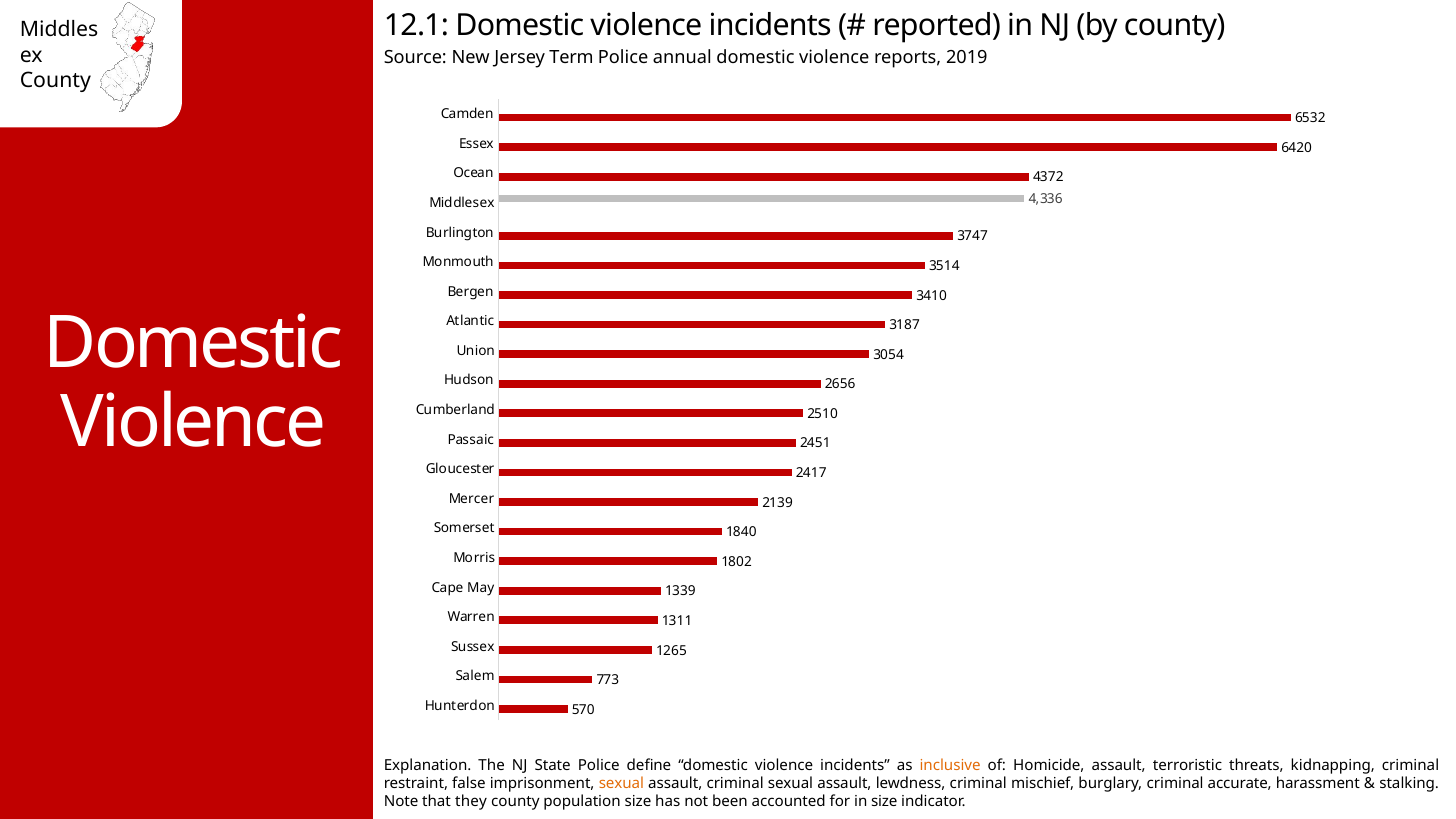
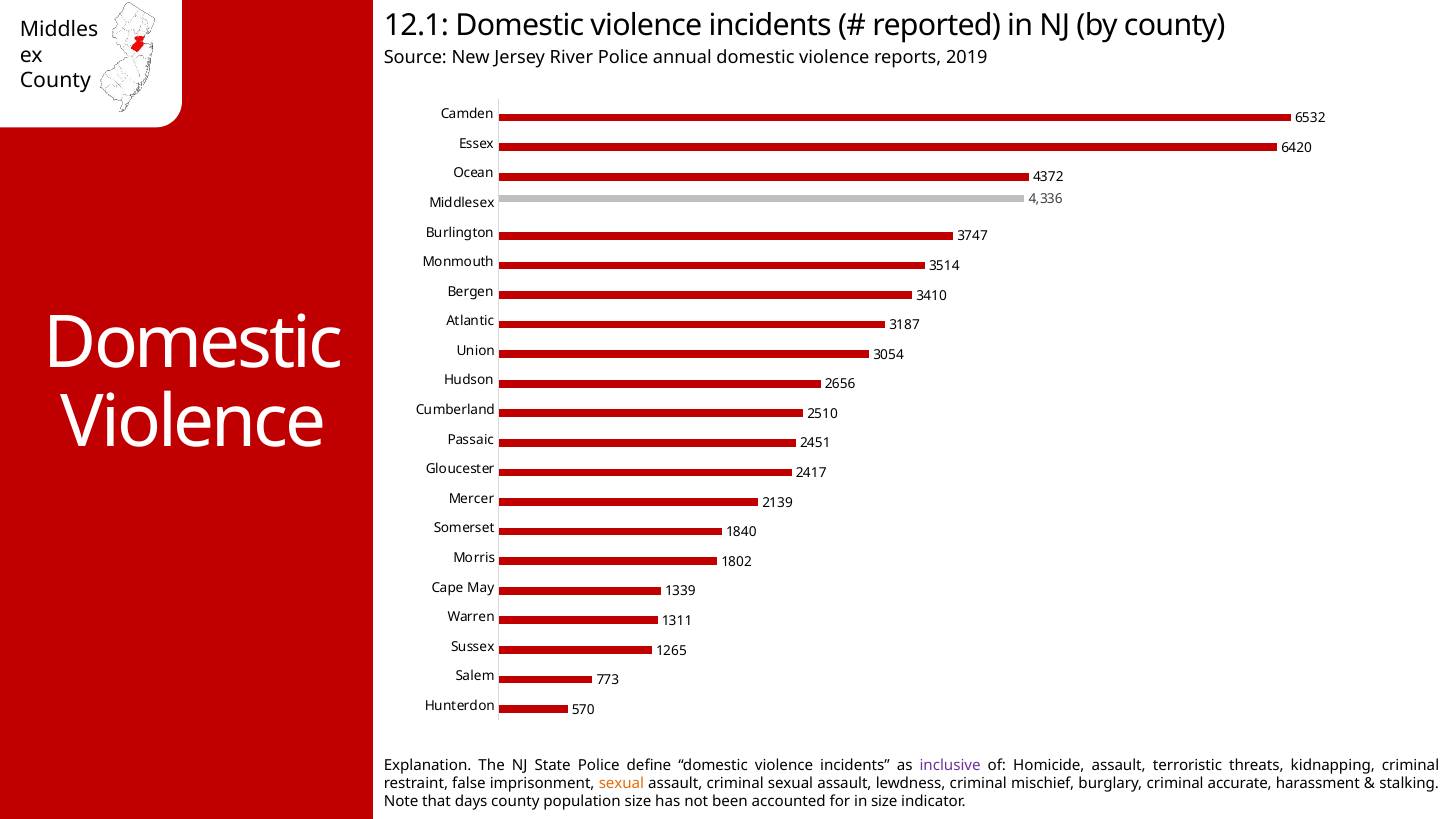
Term: Term -> River (571, 58)
inclusive colour: orange -> purple (950, 765)
they: they -> days (471, 802)
